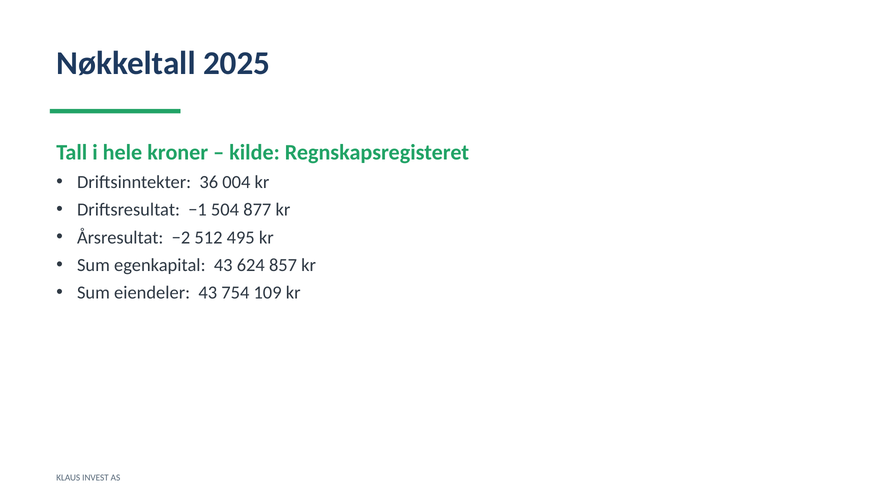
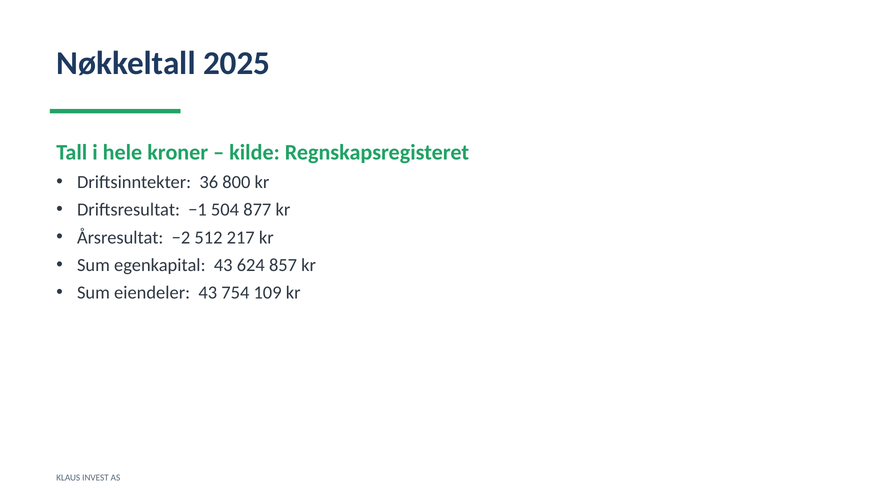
004: 004 -> 800 (236, 182)
495: 495 -> 217 (241, 237)
